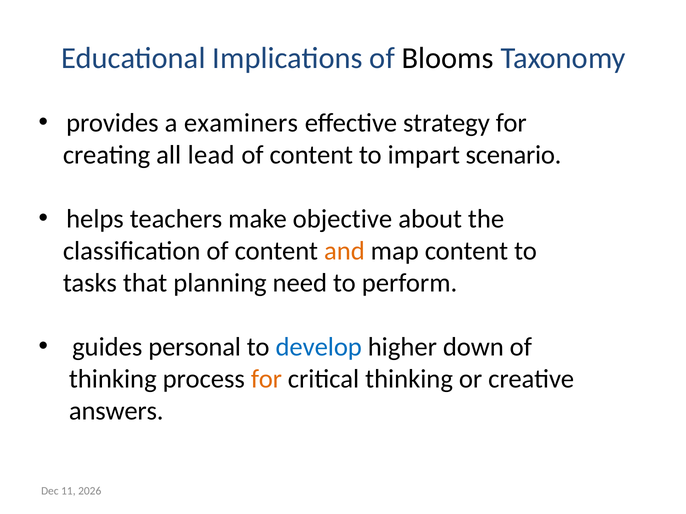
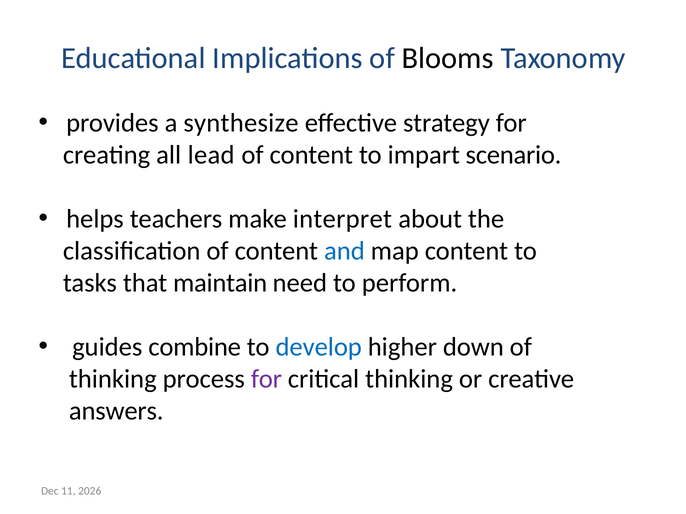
examiners: examiners -> synthesize (241, 123)
objective: objective -> interpret (342, 219)
and colour: orange -> blue (344, 251)
planning: planning -> maintain (220, 283)
personal: personal -> combine (195, 347)
for colour: orange -> purple (266, 379)
